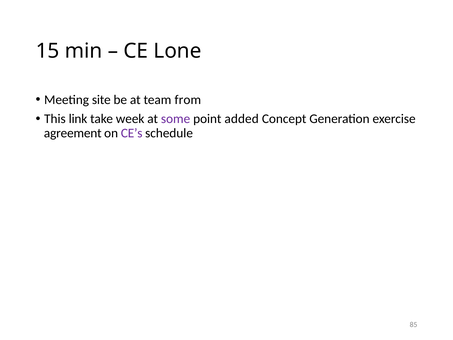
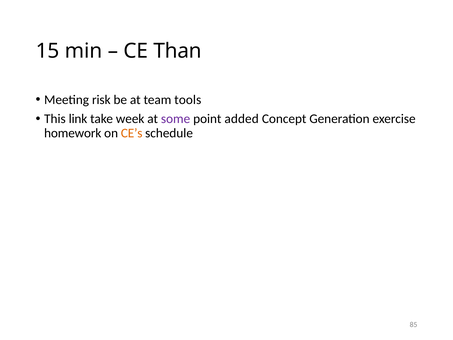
Lone: Lone -> Than (178, 51)
site: site -> risk (101, 100)
from: from -> tools (188, 100)
agreement: agreement -> homework (73, 133)
CE’s colour: purple -> orange (132, 133)
